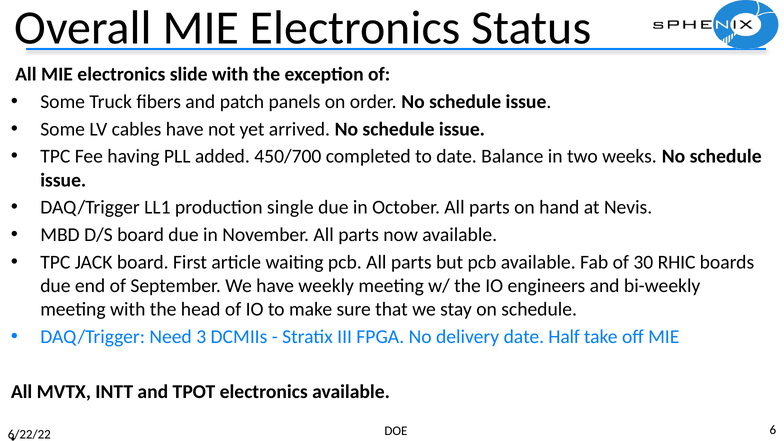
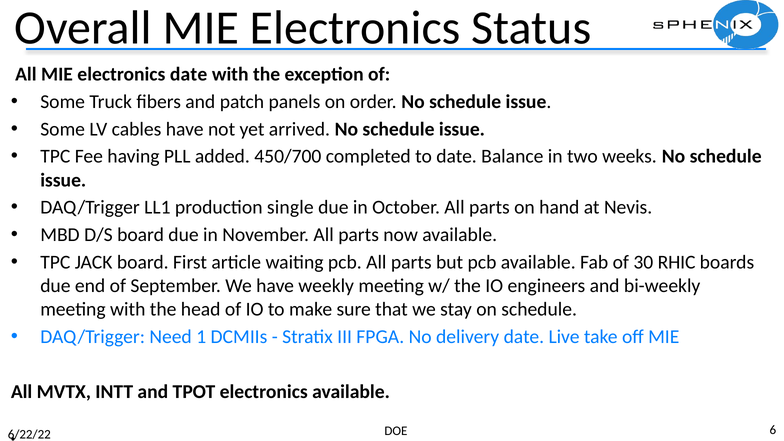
electronics slide: slide -> date (189, 74)
3: 3 -> 1 (201, 337)
Half: Half -> Live (564, 337)
